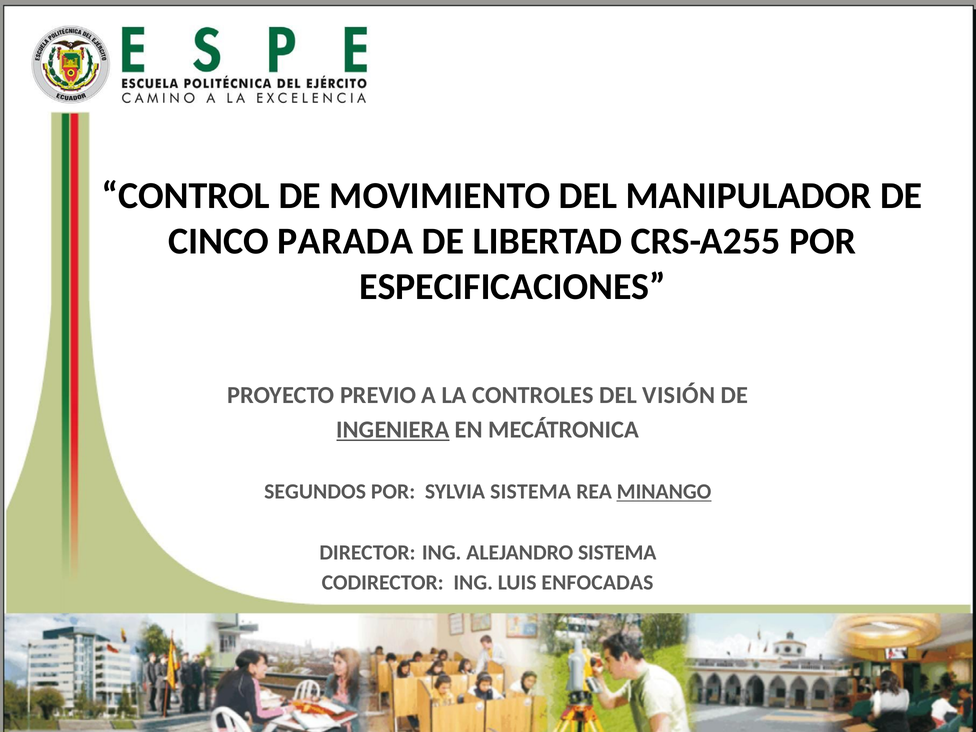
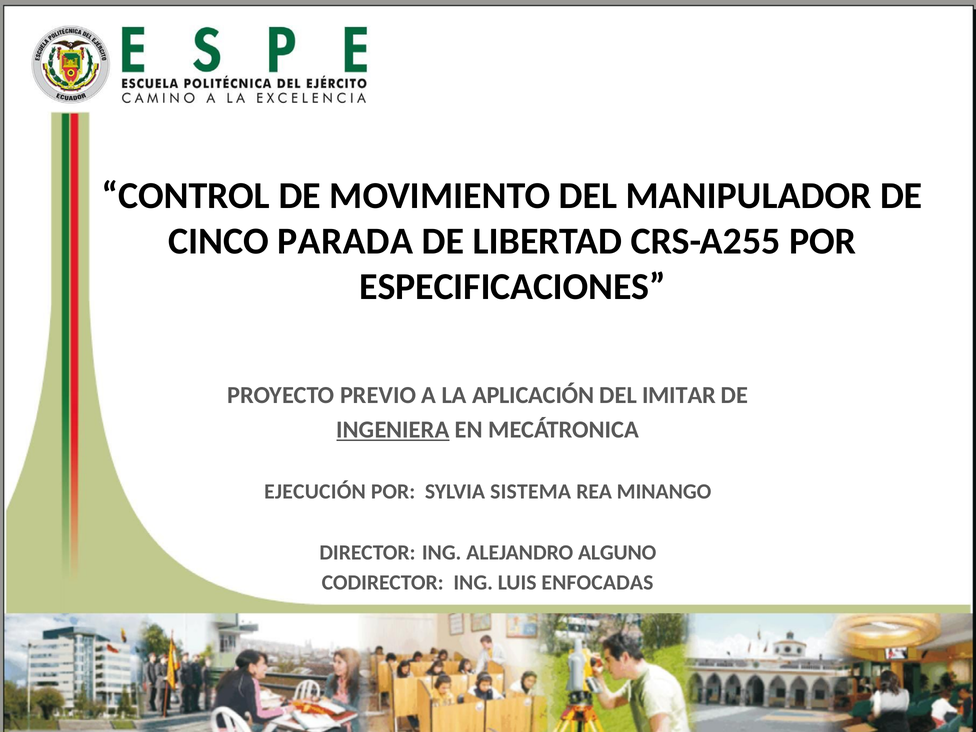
CONTROLES: CONTROLES -> APLICACIÓN (533, 395)
VISIÓN: VISIÓN -> IMITAR (679, 395)
SEGUNDOS: SEGUNDOS -> EJECUCIÓN (315, 492)
MINANGO underline: present -> none (664, 492)
ALEJANDRO SISTEMA: SISTEMA -> ALGUNO (617, 552)
